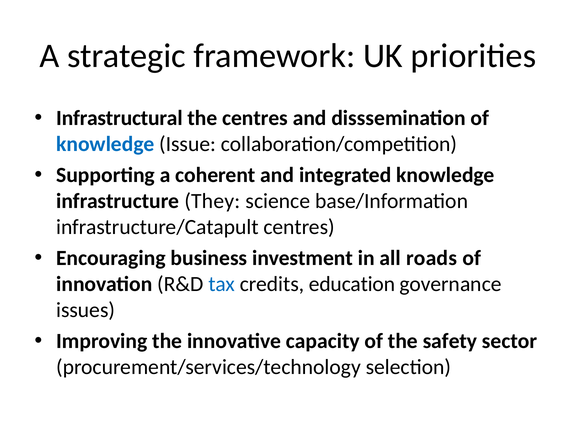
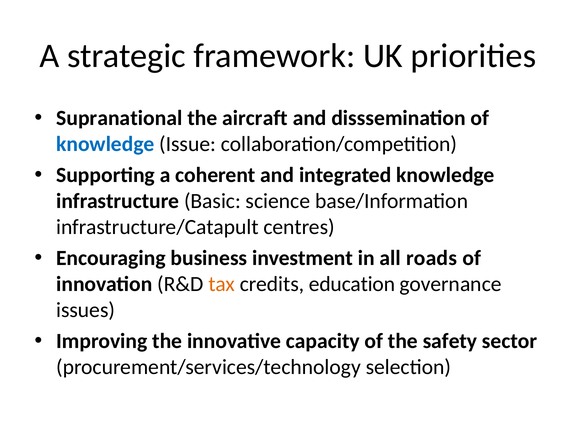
Infrastructural: Infrastructural -> Supranational (119, 118)
the centres: centres -> aircraft (255, 118)
They: They -> Basic (212, 201)
tax colour: blue -> orange (222, 284)
